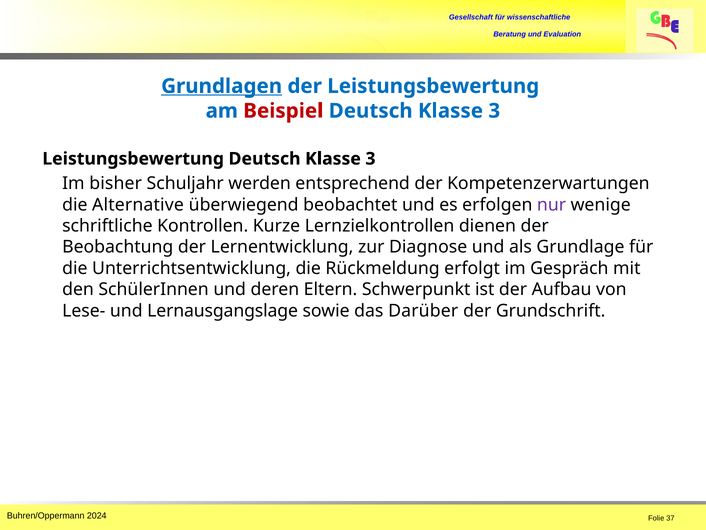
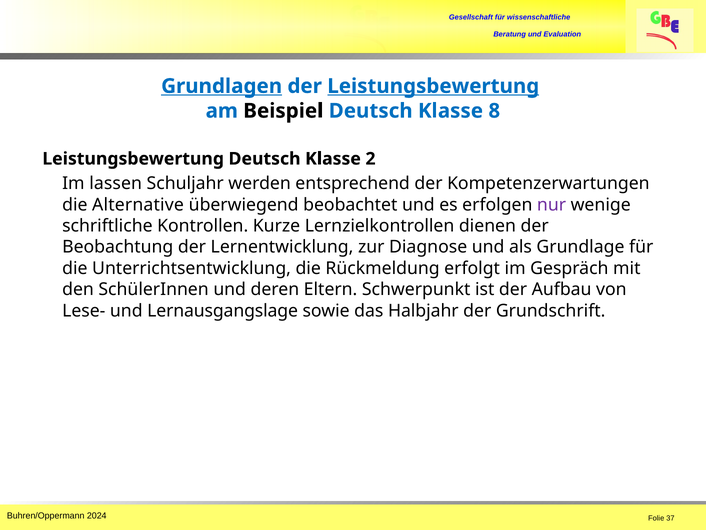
Leistungsbewertung underline: none -> present (433, 86)
Beispiel colour: red -> black (283, 111)
3: 3 -> 8 (494, 111)
Leistungsbewertung Deutsch Klasse 3: 3 -> 2 (370, 159)
bisher: bisher -> lassen (116, 183)
Darüber: Darüber -> Halbjahr (423, 310)
